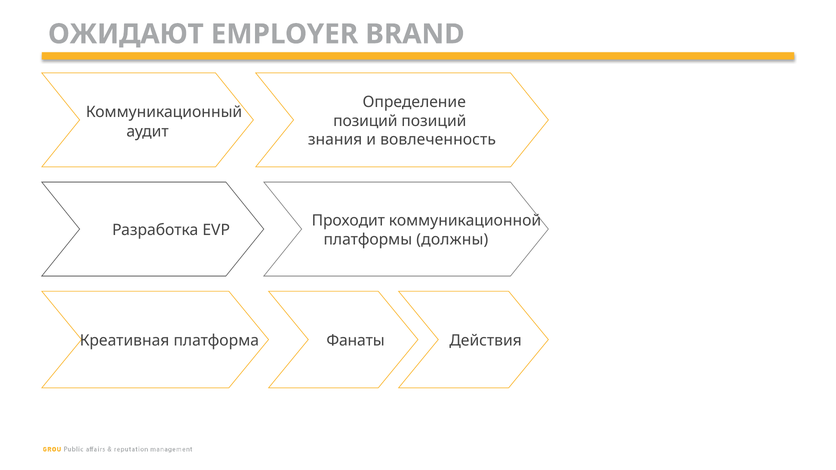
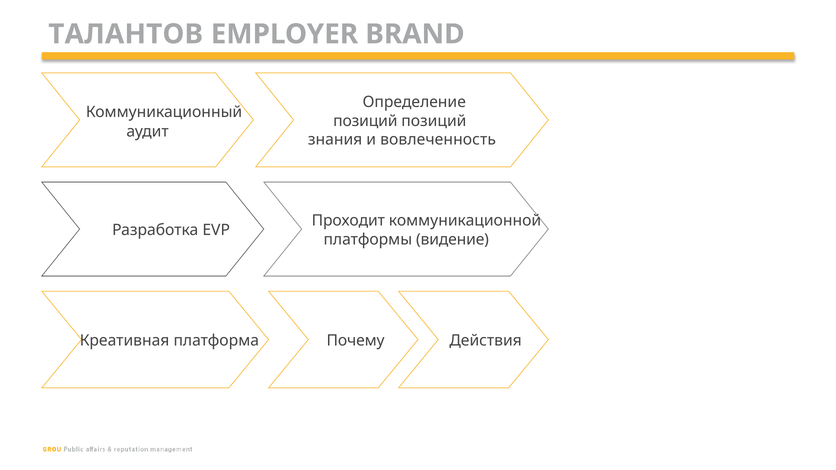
ОЖИДАЮТ: ОЖИДАЮТ -> ТАЛАНТОВ (126, 34)
должны: должны -> видение (453, 240)
Фанаты: Фанаты -> Почему (356, 341)
